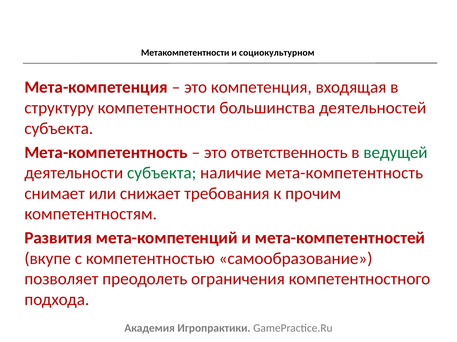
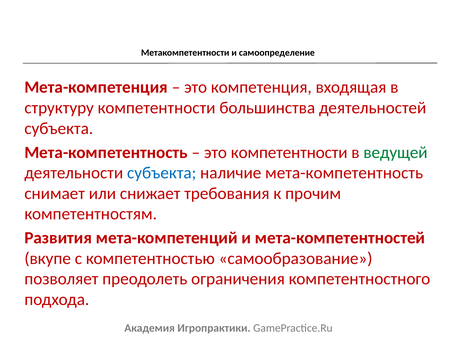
социокультурном: социокультурном -> самоопределение (277, 53)
это ответственность: ответственность -> компетентности (289, 153)
субъекта colour: green -> blue (162, 173)
